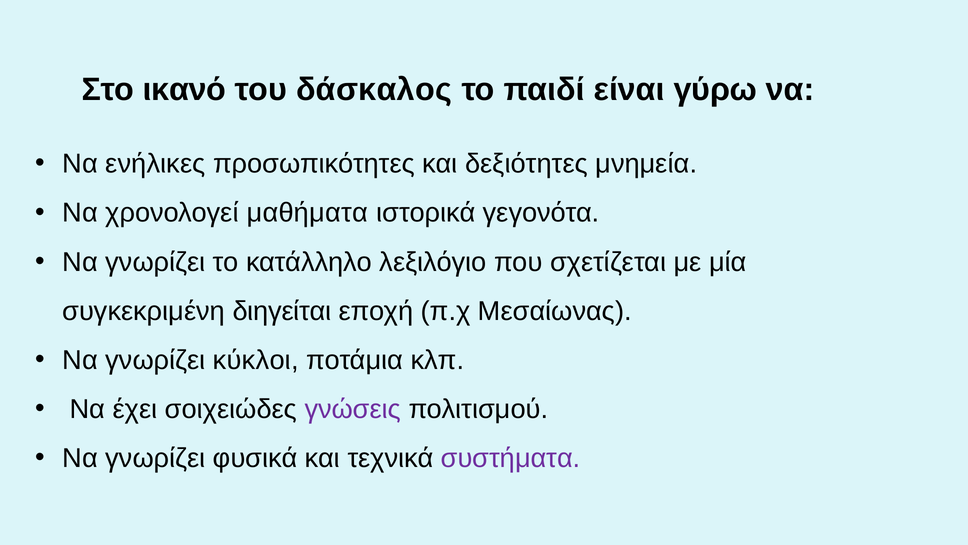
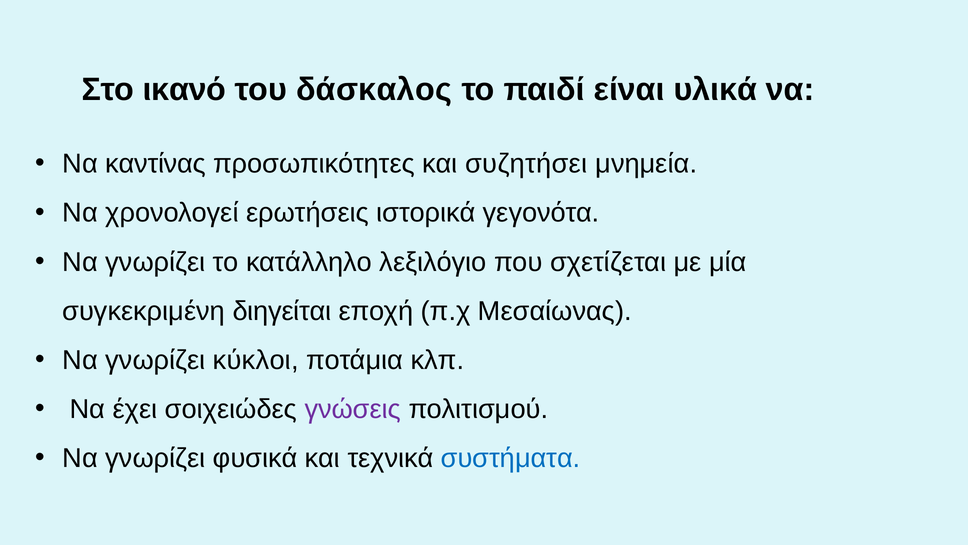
γύρω: γύρω -> υλικά (715, 89)
ενήλικες: ενήλικες -> καντίνας (156, 164)
δεξιότητες: δεξιότητες -> συζητήσει (526, 164)
μαθήματα: μαθήματα -> ερωτήσεις (308, 213)
συστήματα colour: purple -> blue (511, 458)
